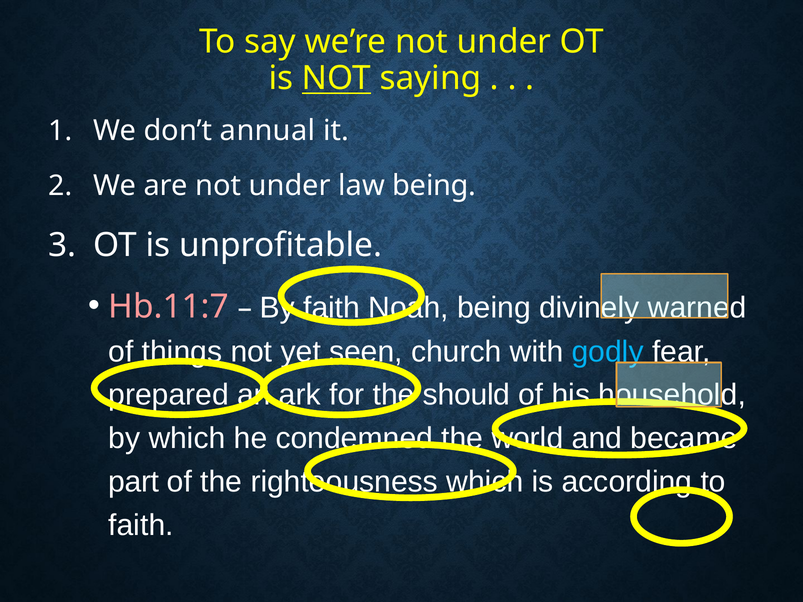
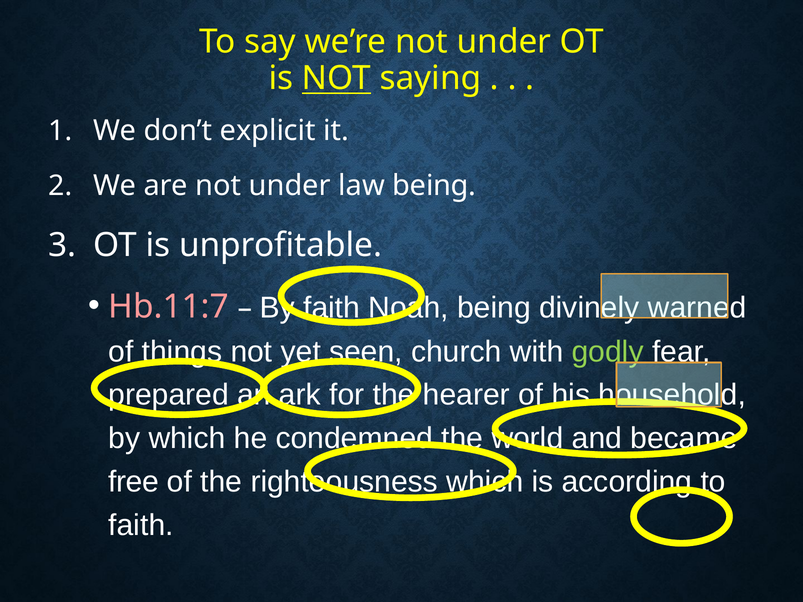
annual: annual -> explicit (268, 131)
godly colour: light blue -> light green (608, 352)
should: should -> hearer (466, 395)
part: part -> free (134, 482)
